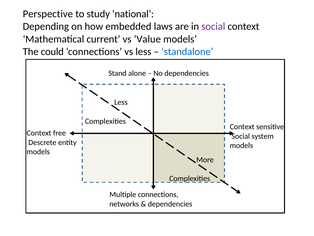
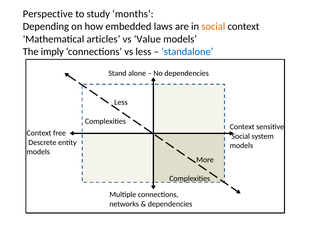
national: national -> months (133, 14)
social colour: purple -> orange (213, 26)
current: current -> articles (103, 39)
could: could -> imply (52, 52)
